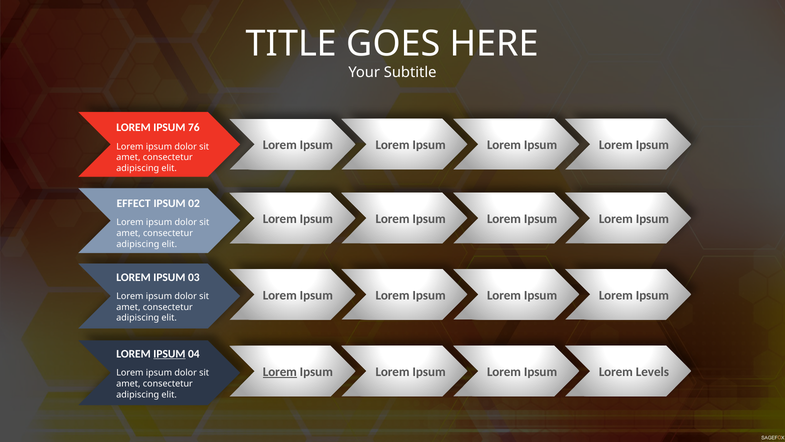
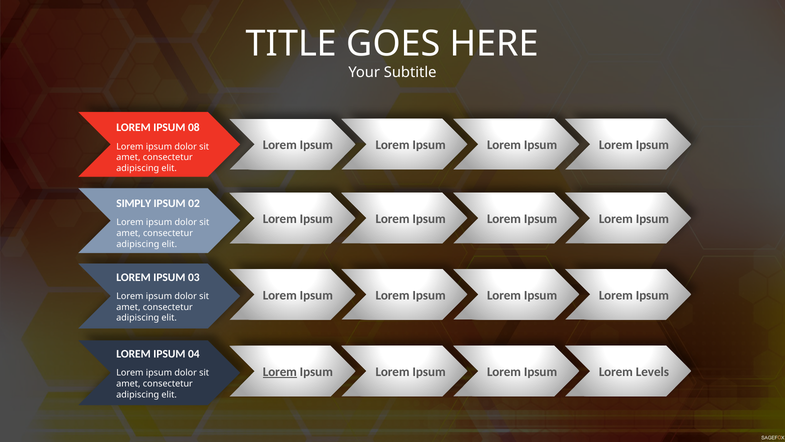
76: 76 -> 08 (194, 128)
EFFECT: EFFECT -> SIMPLY (134, 203)
IPSUM underline: present -> none (169, 354)
